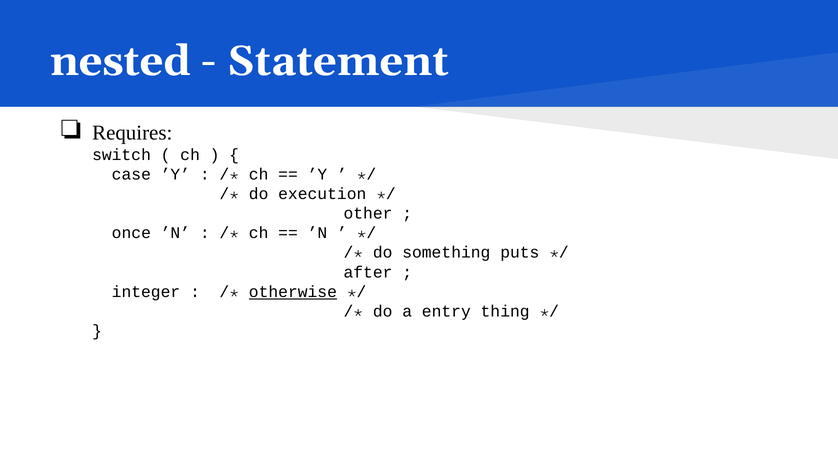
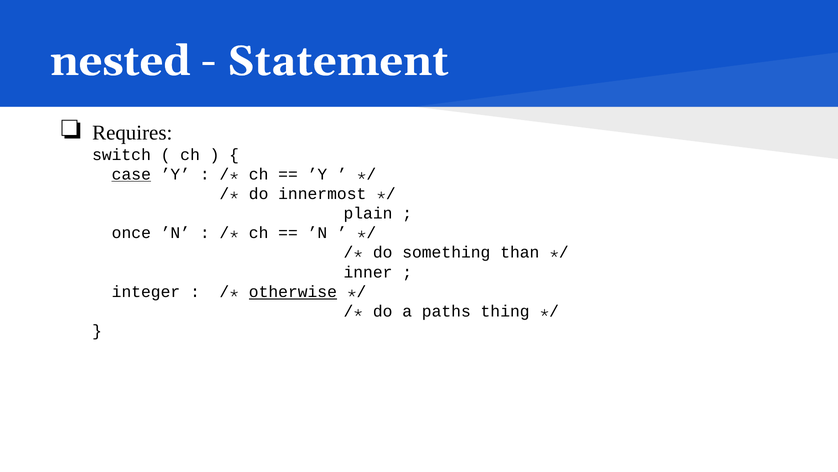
case underline: none -> present (131, 174)
execution: execution -> innermost (322, 194)
other: other -> plain (368, 213)
puts: puts -> than (520, 252)
after: after -> inner (368, 272)
entry: entry -> paths (446, 311)
